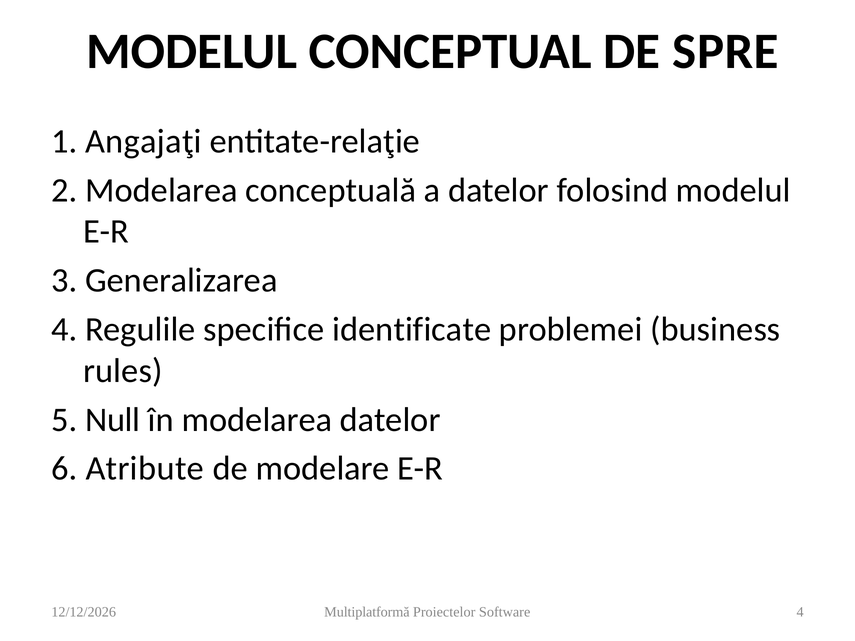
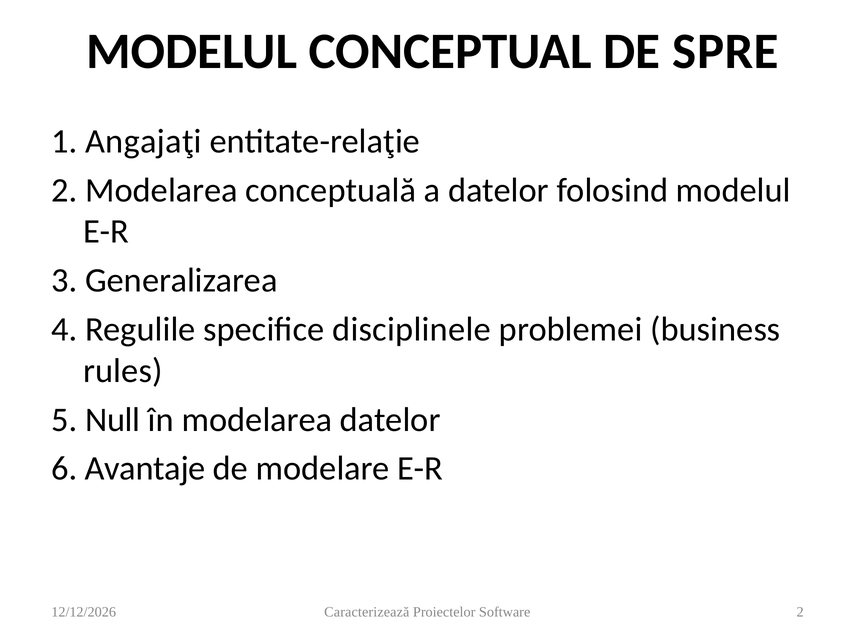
identificate: identificate -> disciplinele (412, 330)
Atribute: Atribute -> Avantaje (145, 469)
Multiplatformă: Multiplatformă -> Caracterizează (367, 612)
4: 4 -> 2 (800, 612)
